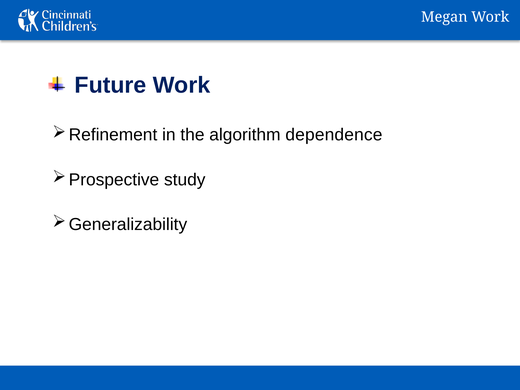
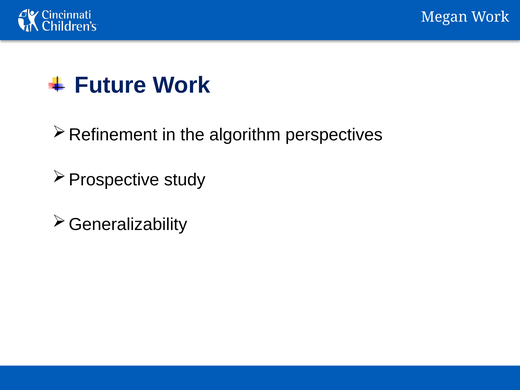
dependence: dependence -> perspectives (334, 135)
